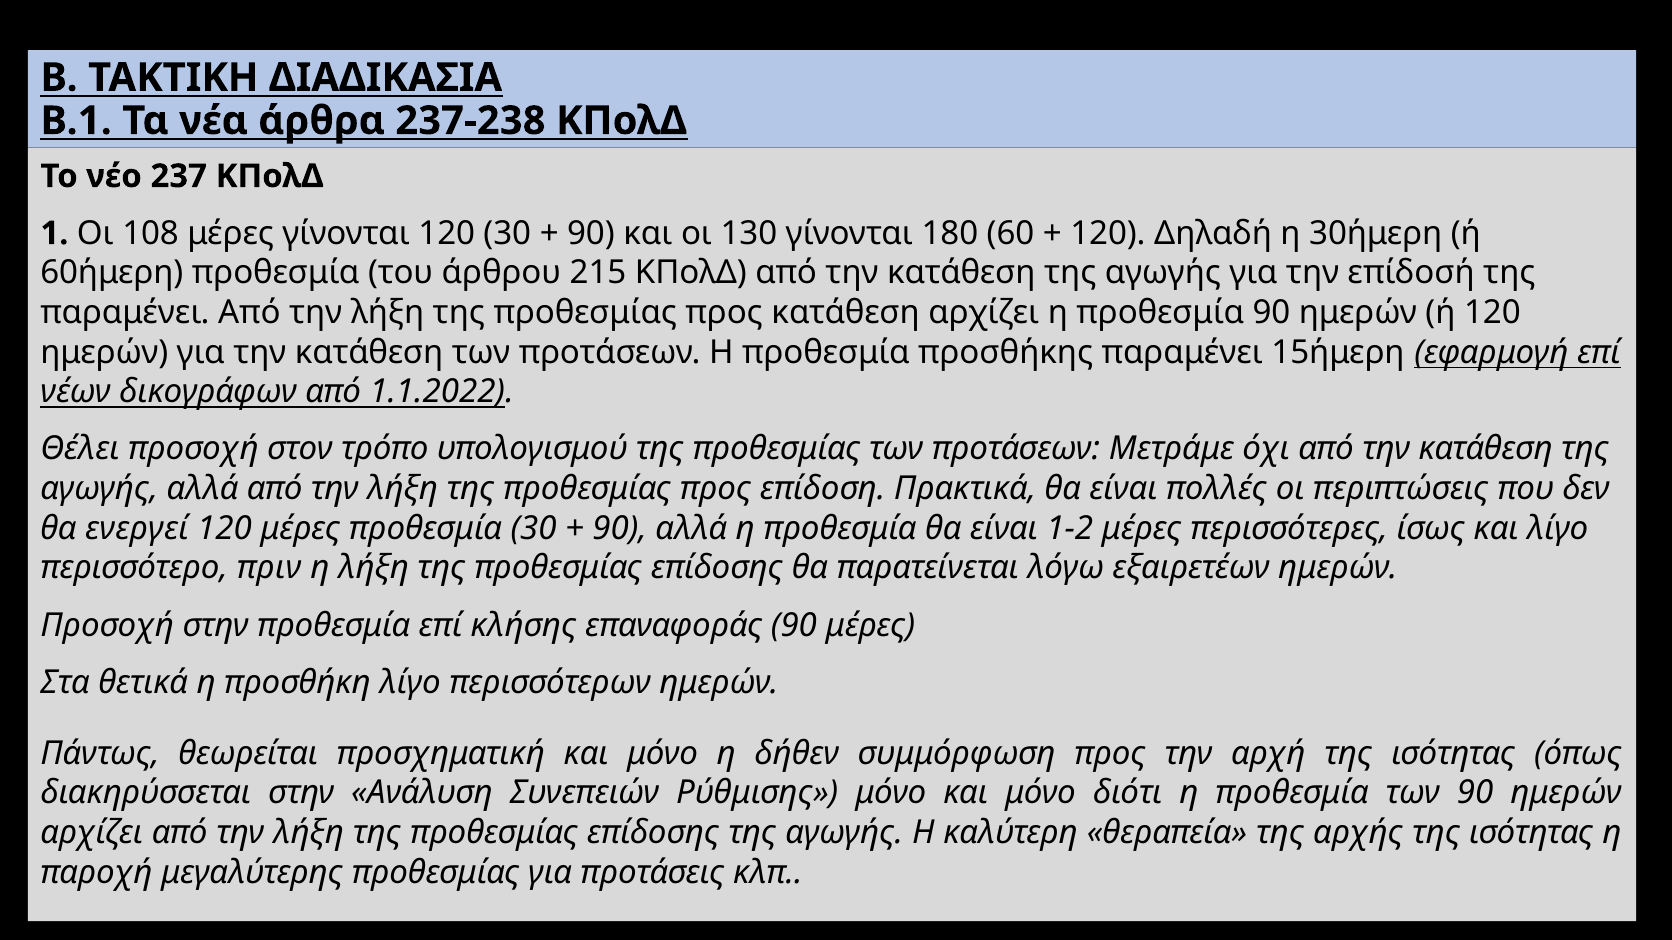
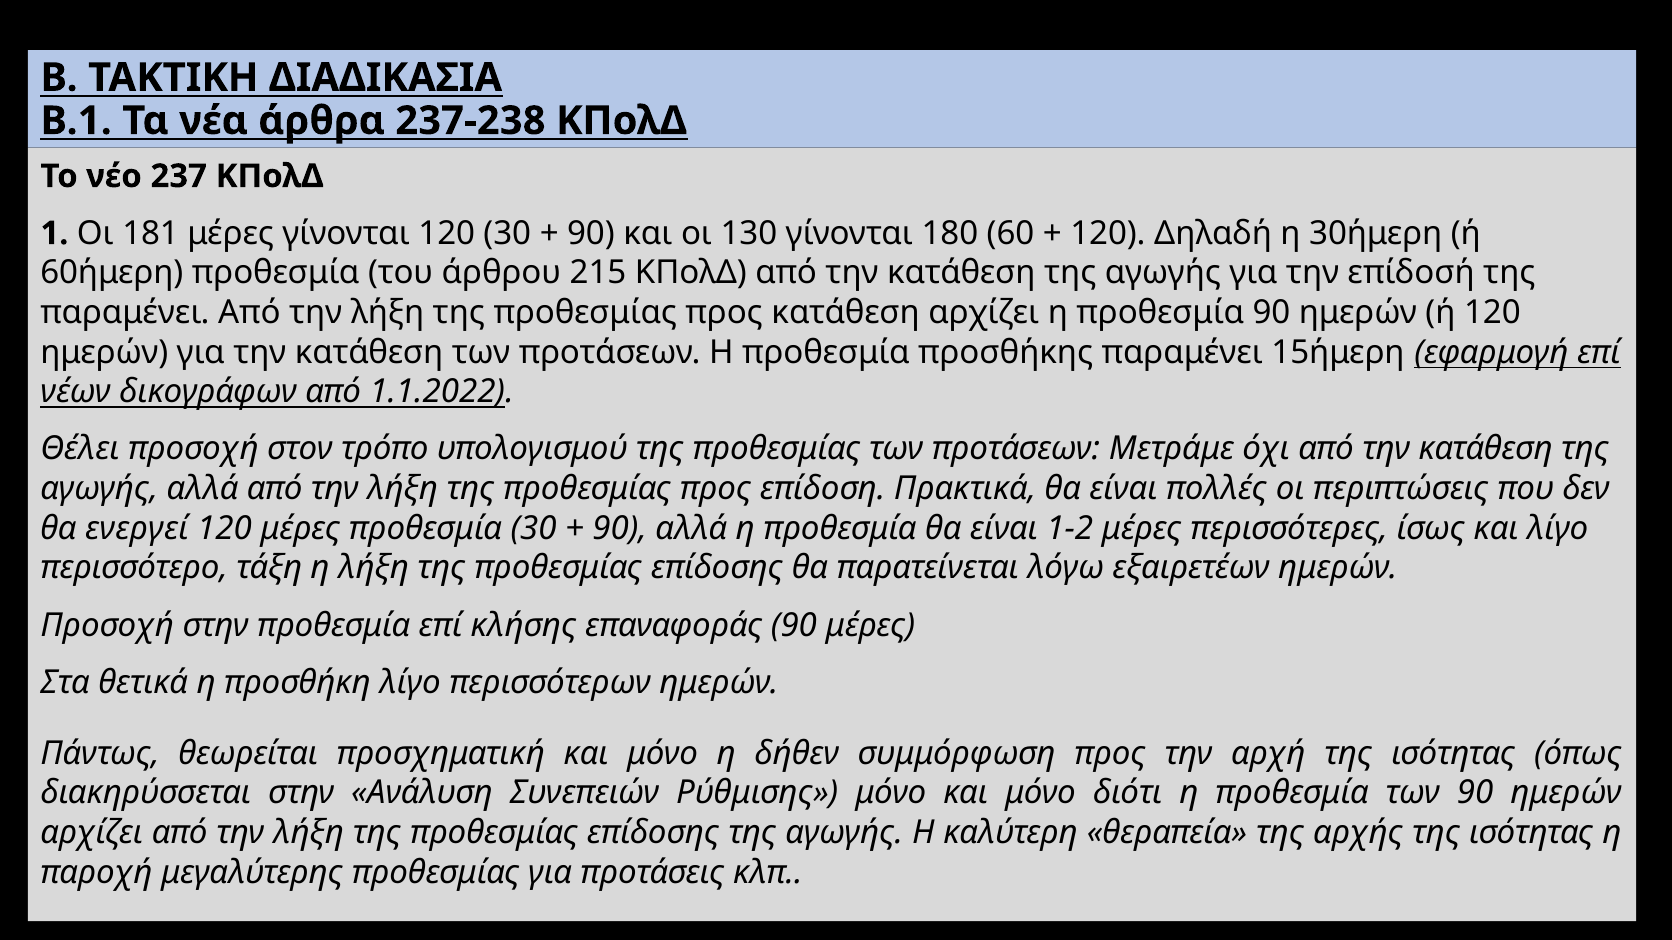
108: 108 -> 181 (151, 233)
πριν: πριν -> τάξη (269, 568)
